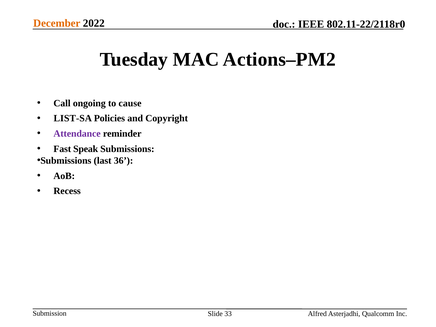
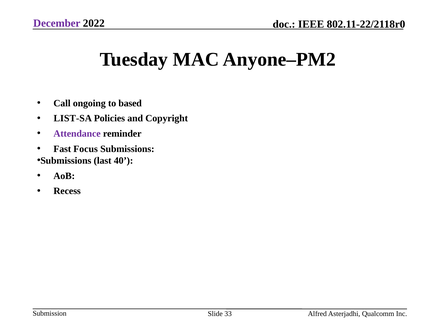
December colour: orange -> purple (57, 23)
Actions–PM2: Actions–PM2 -> Anyone–PM2 (279, 59)
cause: cause -> based (130, 103)
Speak: Speak -> Focus (86, 149)
36: 36 -> 40 (124, 161)
